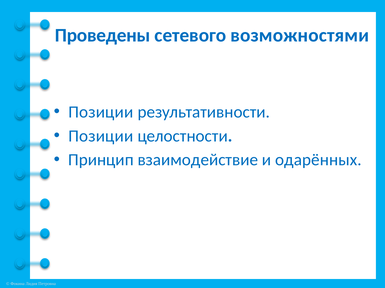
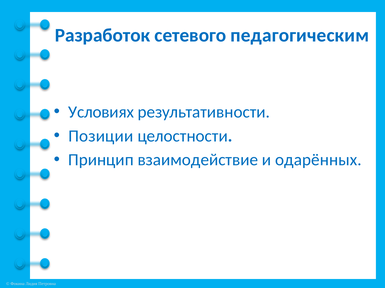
Проведены: Проведены -> Разработок (103, 35)
возможностями: возможностями -> педагогическим (300, 35)
Позиции: Позиции -> Условиях (101, 112)
